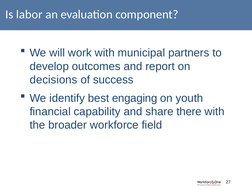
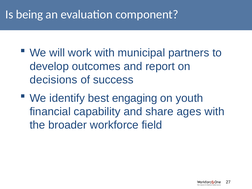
labor: labor -> being (29, 14)
there: there -> ages (189, 112)
